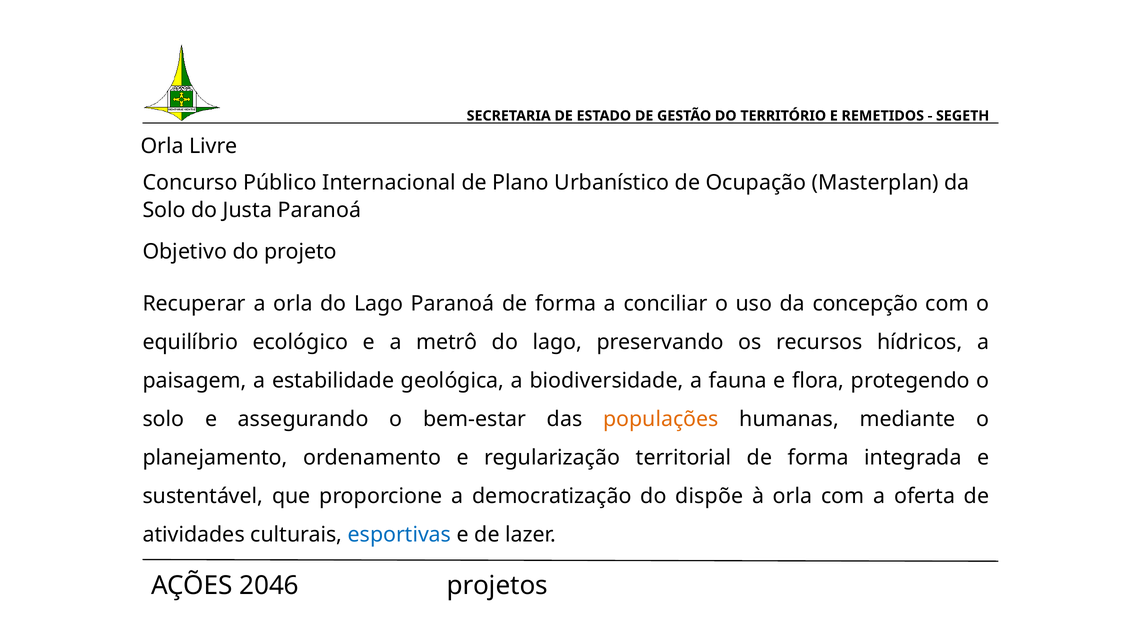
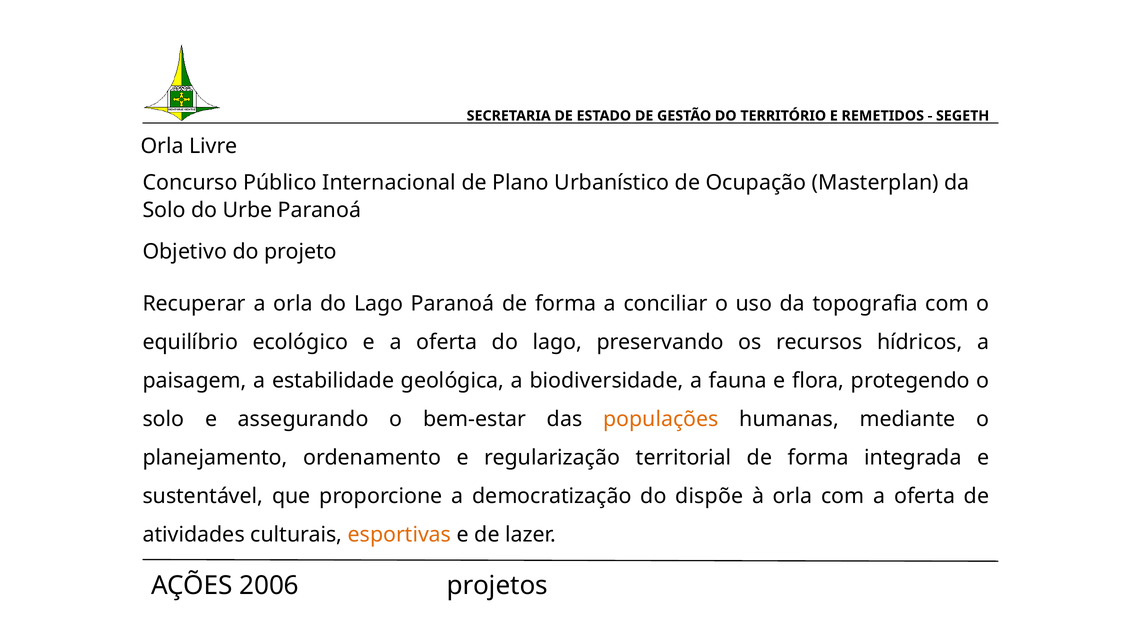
Justa: Justa -> Urbe (247, 210)
concepção: concepção -> topografia (865, 304)
e a metrô: metrô -> oferta (447, 342)
esportivas colour: blue -> orange (399, 535)
2046: 2046 -> 2006 (269, 585)
